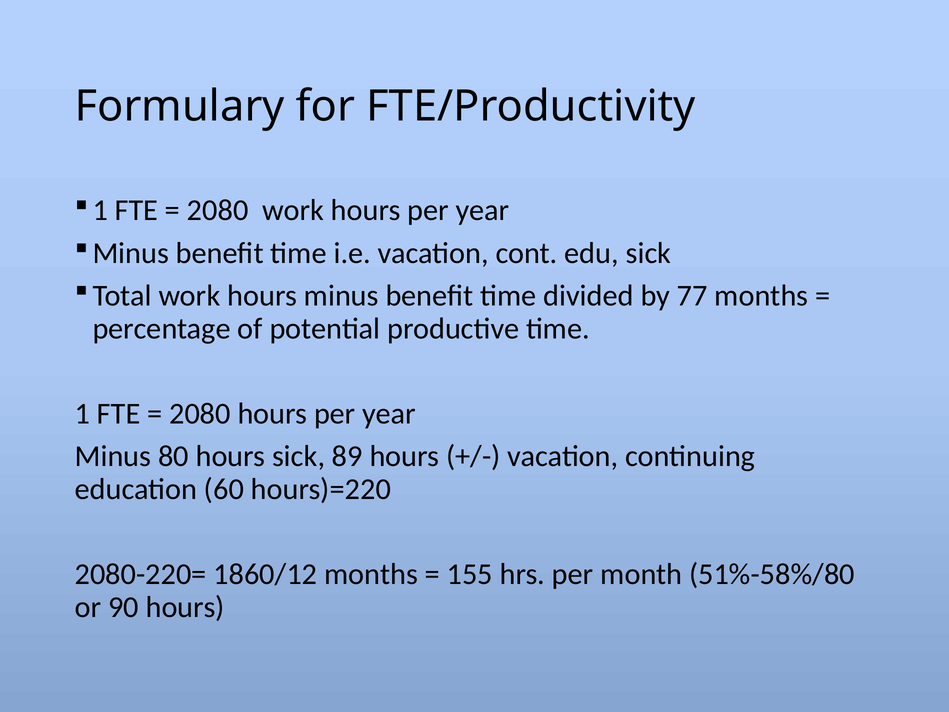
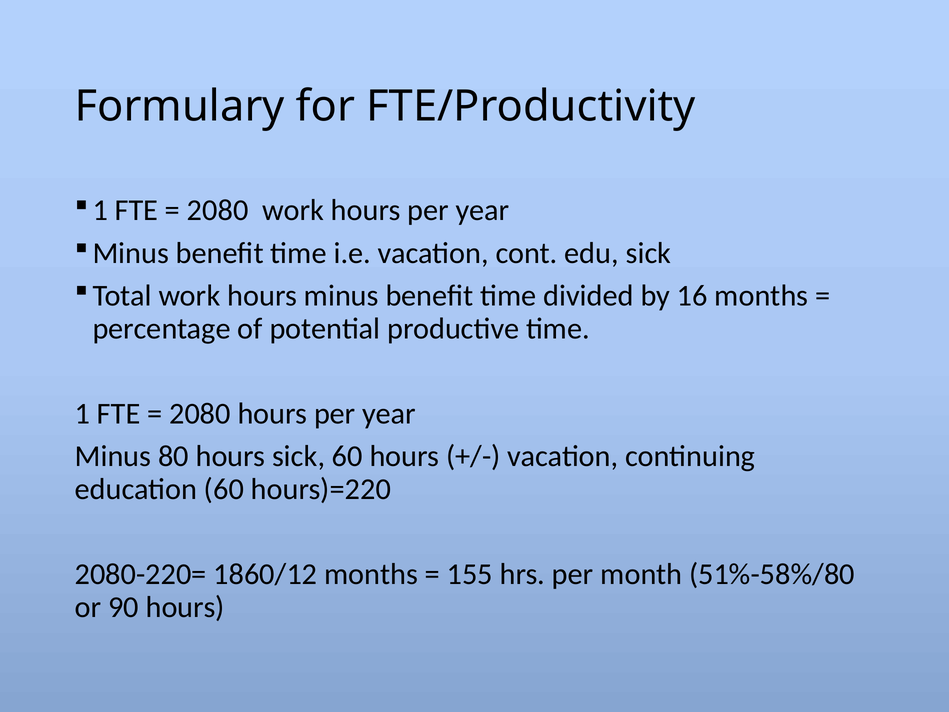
77: 77 -> 16 (692, 296)
sick 89: 89 -> 60 (347, 456)
